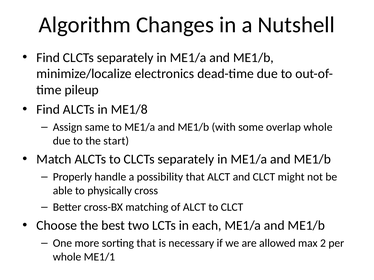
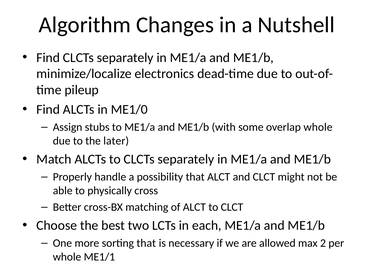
ME1/8: ME1/8 -> ME1/0 (129, 110)
same: same -> stubs (97, 127)
start: start -> later (116, 141)
